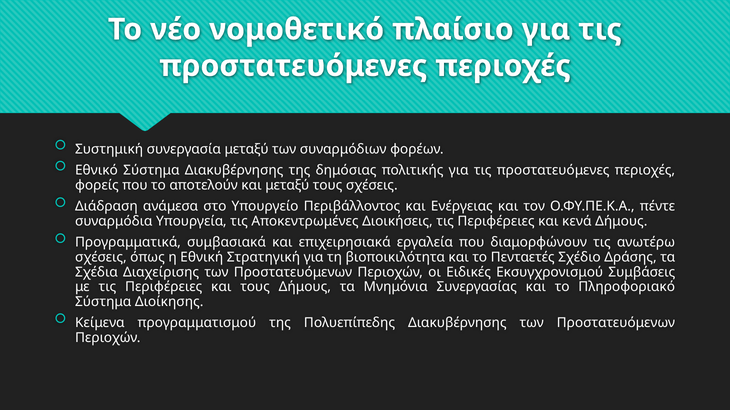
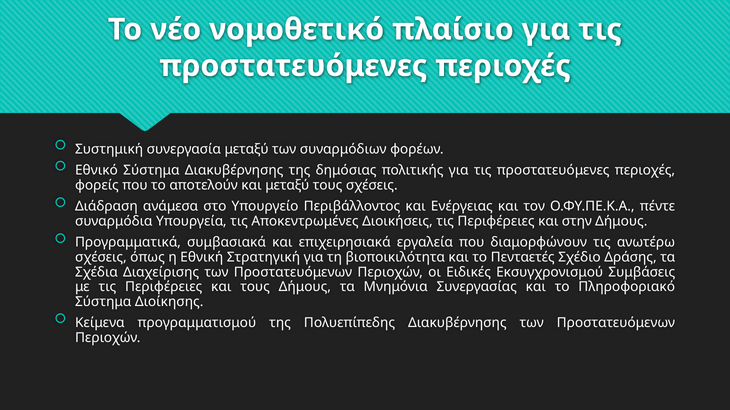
κενά: κενά -> στην (577, 222)
